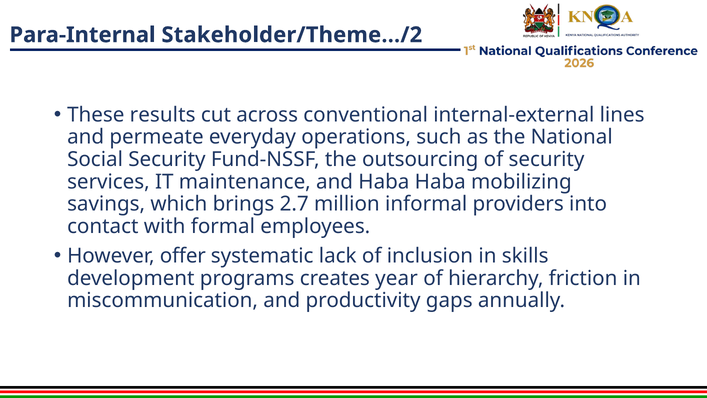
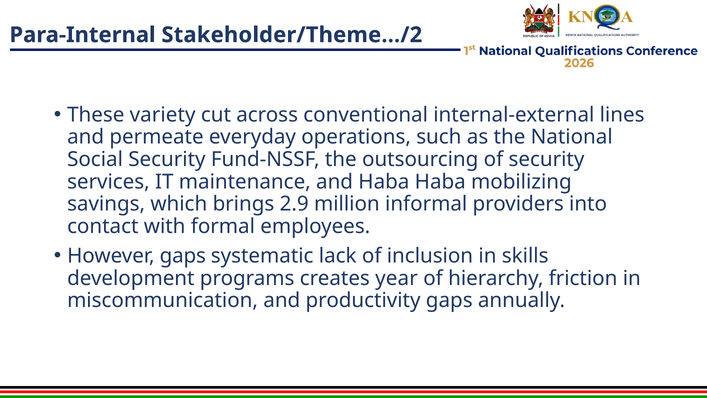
results: results -> variety (163, 115)
2.7: 2.7 -> 2.9 (294, 204)
However offer: offer -> gaps (183, 256)
